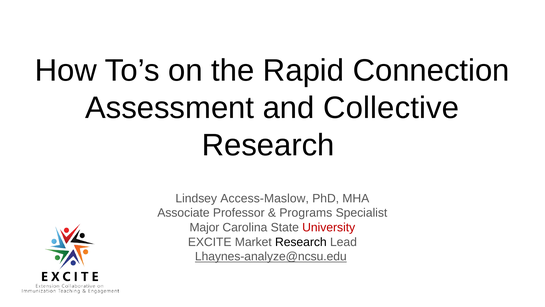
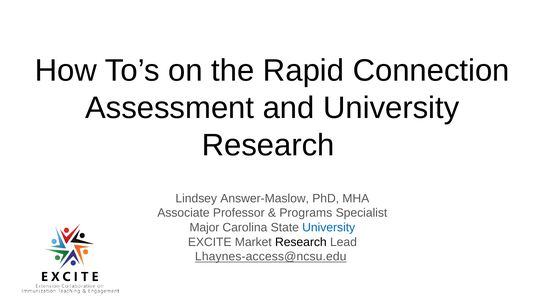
and Collective: Collective -> University (391, 108)
Access-Maslow: Access-Maslow -> Answer-Maslow (265, 198)
University colour: red -> blue (329, 227)
Lhaynes-analyze@ncsu.edu: Lhaynes-analyze@ncsu.edu -> Lhaynes-access@ncsu.edu (271, 256)
